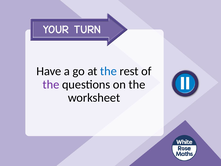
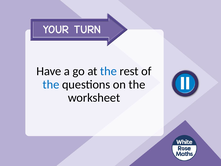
the colour: purple -> blue (51, 84)
